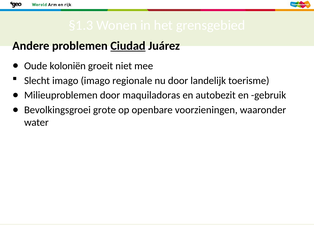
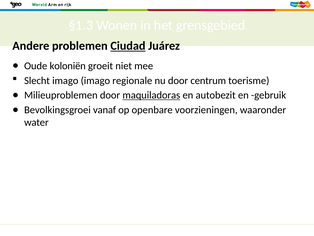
landelijk: landelijk -> centrum (208, 80)
maquiladoras underline: none -> present (151, 95)
grote: grote -> vanaf (105, 110)
